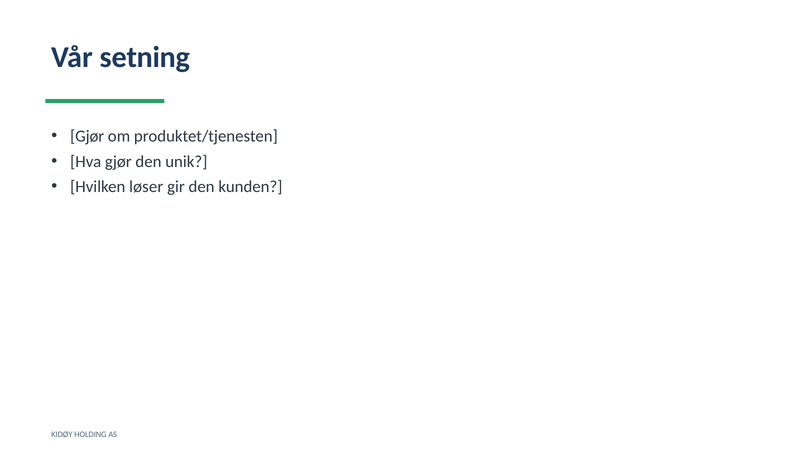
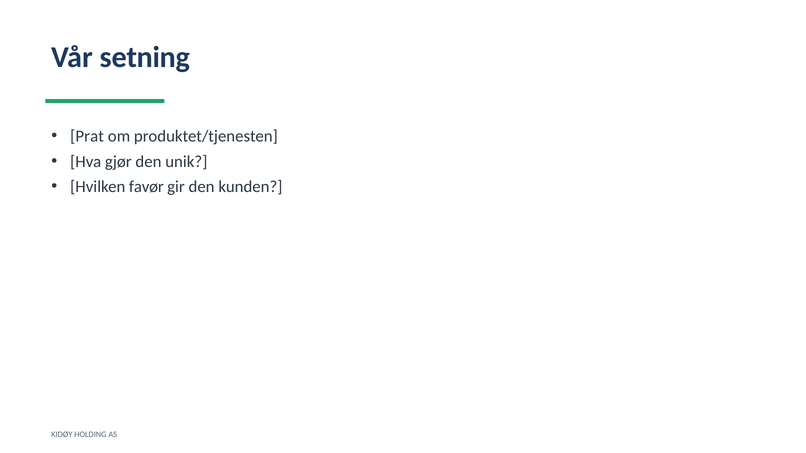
Gjør: Gjør -> Prat (87, 137)
løser: løser -> favør (146, 187)
